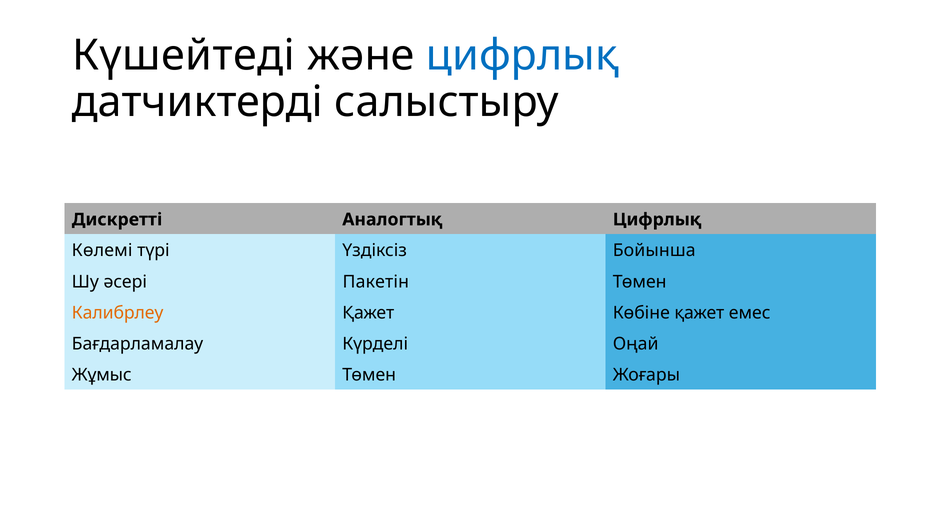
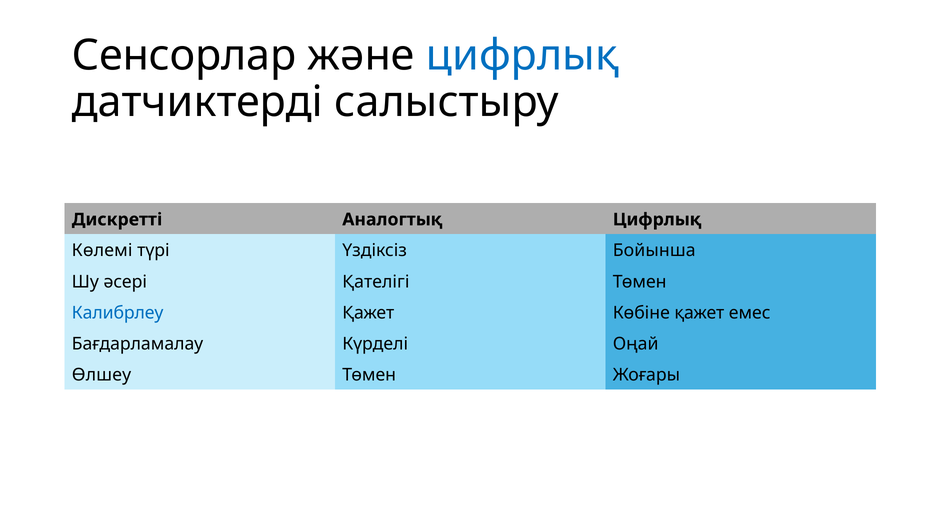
Күшейтеді: Күшейтеді -> Сенсорлар (184, 56)
Пакетін: Пакетін -> Қателігі (376, 282)
Калибрлеу colour: orange -> blue (118, 313)
Жұмыс: Жұмыс -> Өлшеу (102, 375)
